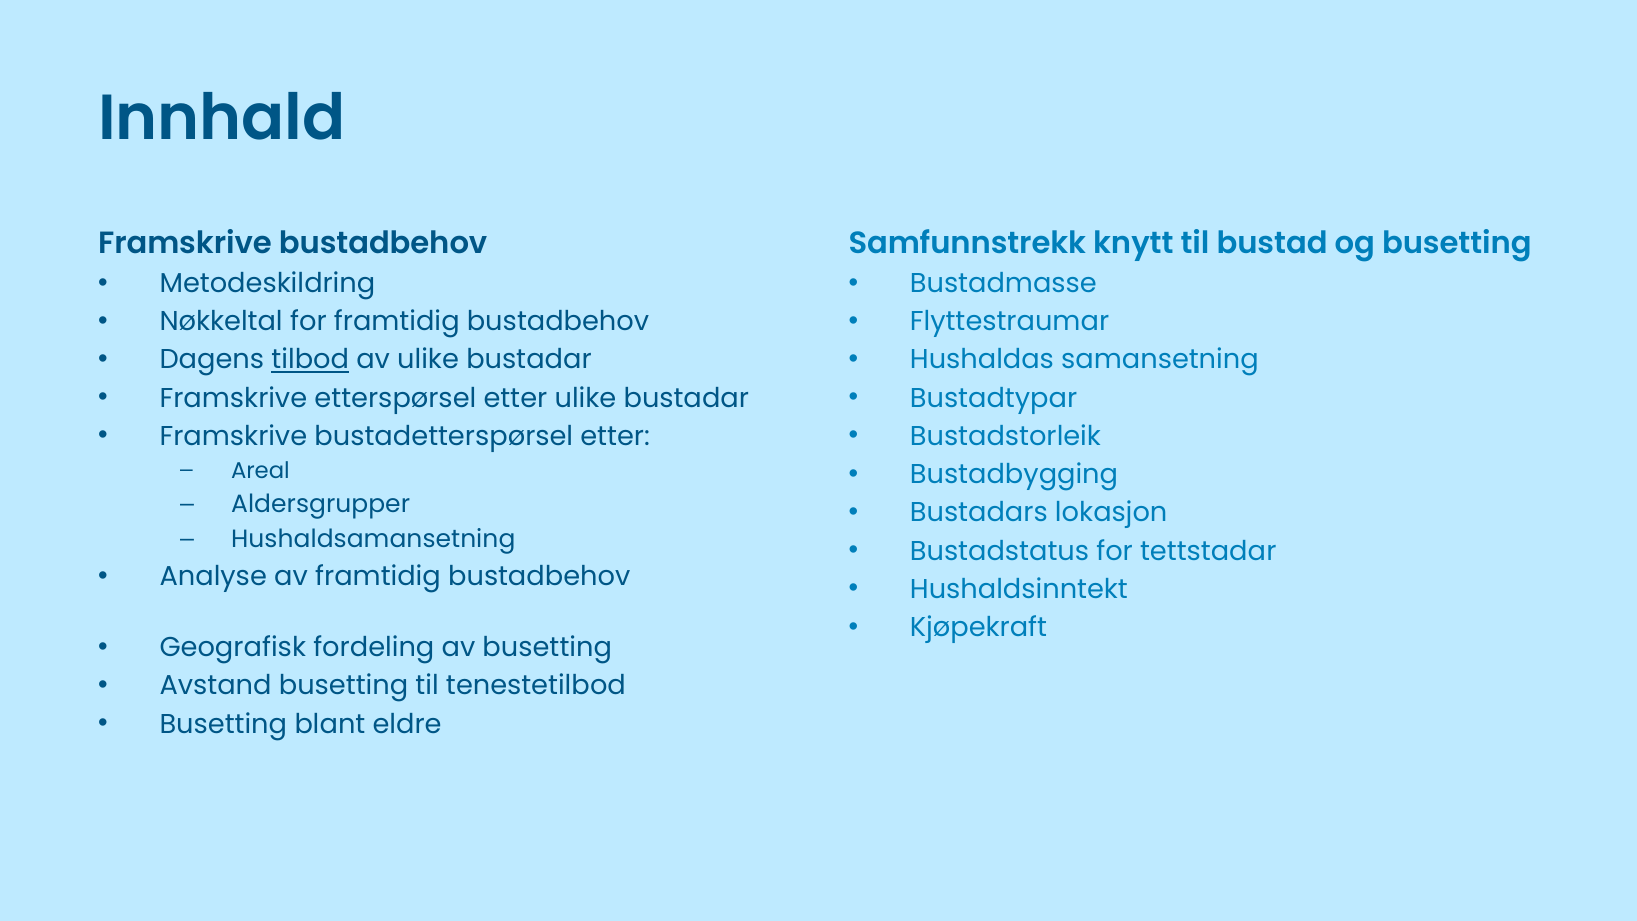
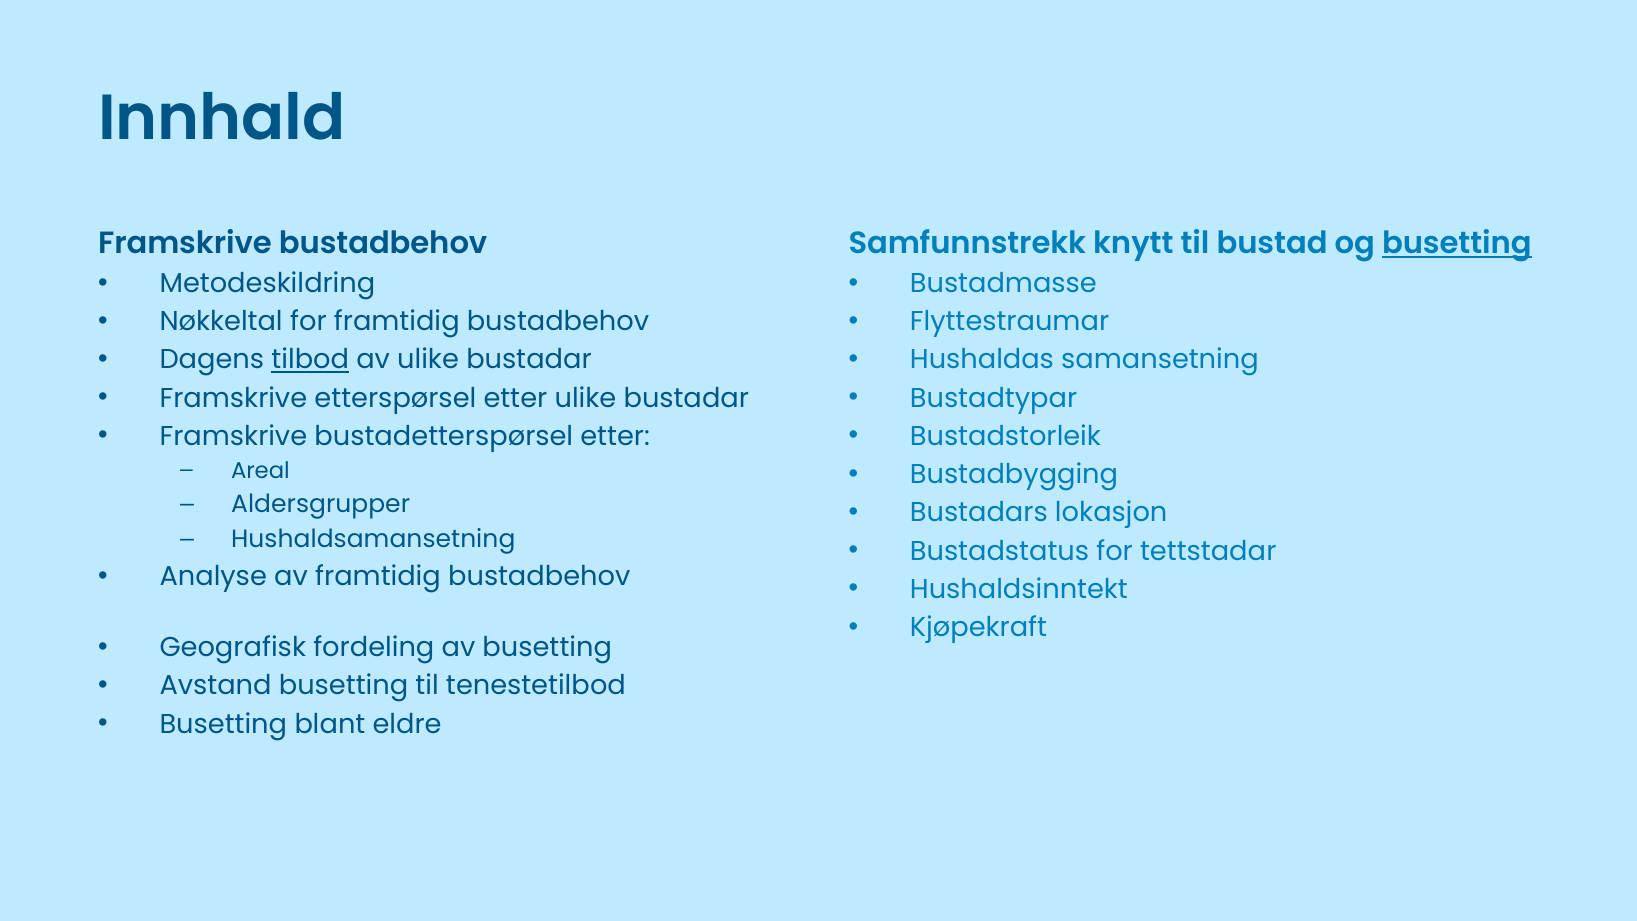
busetting underline: none -> present (1457, 243)
